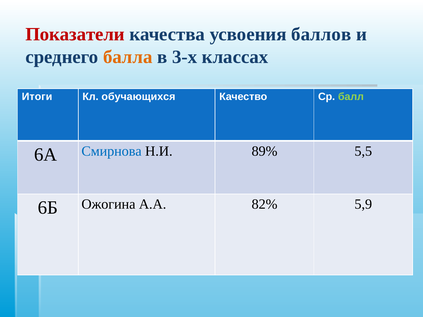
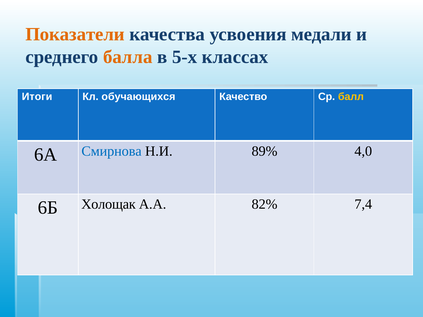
Показатели colour: red -> orange (75, 34)
баллов: баллов -> медали (321, 34)
3-х: 3-х -> 5-х (185, 57)
балл colour: light green -> yellow (351, 97)
5,5: 5,5 -> 4,0 (363, 151)
Ожогина: Ожогина -> Холощак (108, 204)
5,9: 5,9 -> 7,4 (363, 204)
